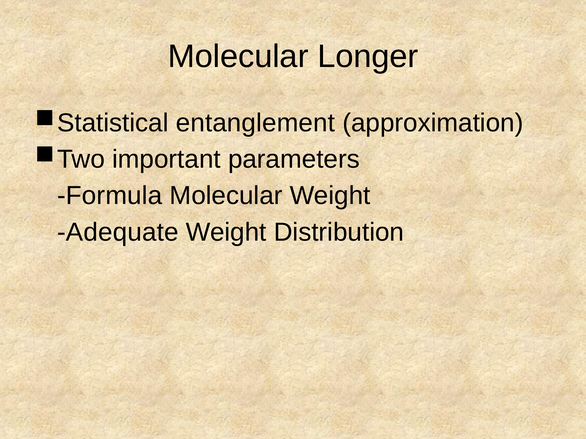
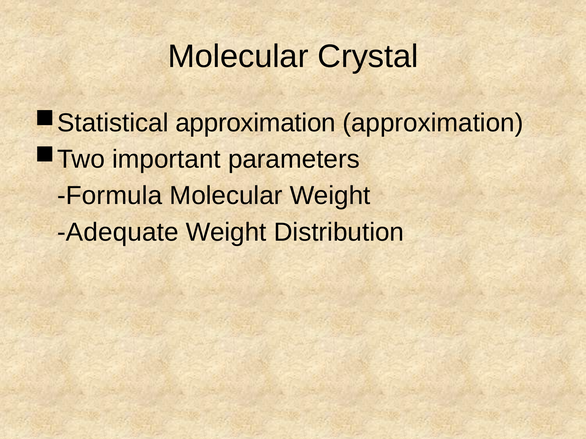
Longer: Longer -> Crystal (368, 56)
entanglement: entanglement -> approximation (256, 123)
